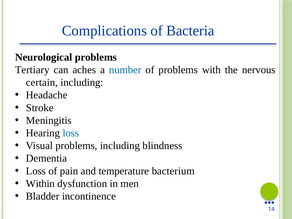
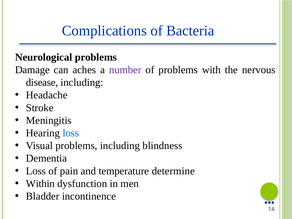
Tertiary: Tertiary -> Damage (32, 70)
number colour: blue -> purple (125, 70)
certain: certain -> disease (42, 82)
bacterium: bacterium -> determine (173, 171)
